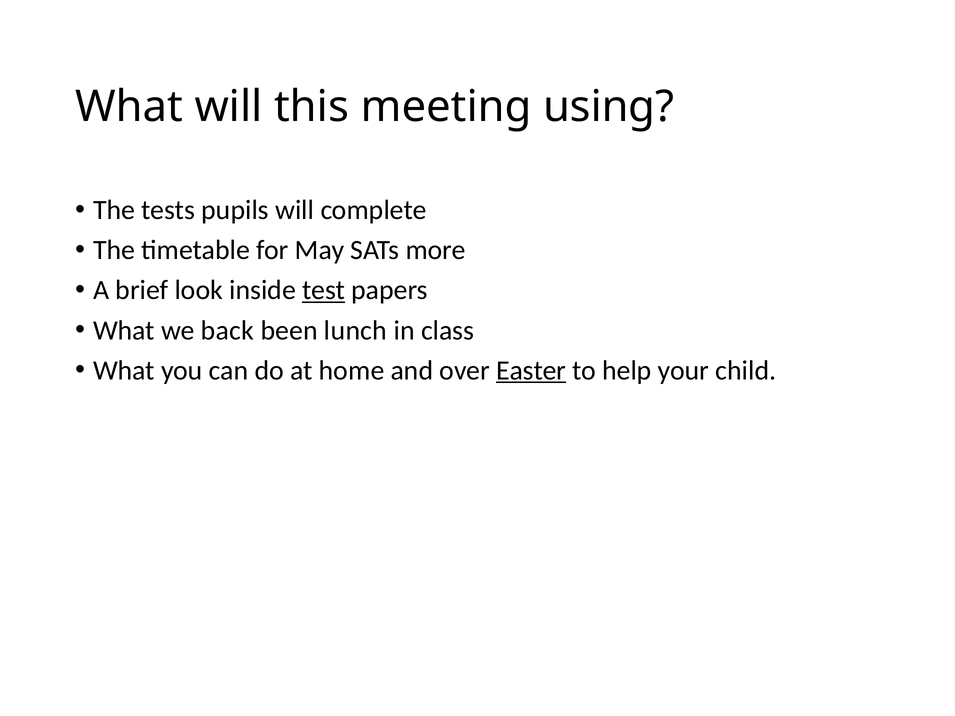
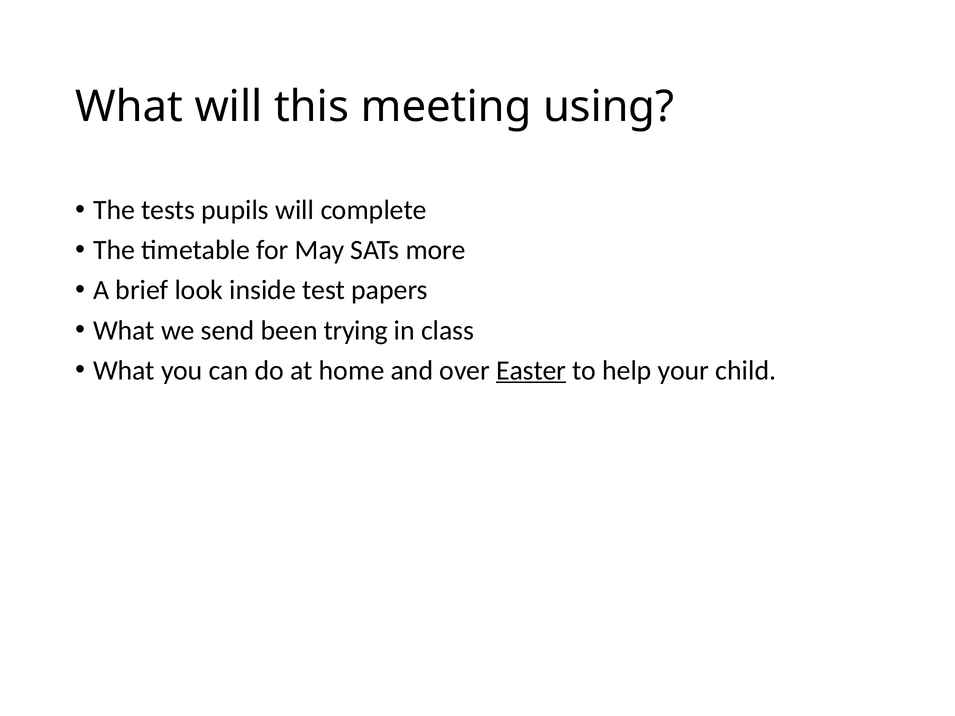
test underline: present -> none (324, 290)
back: back -> send (228, 330)
lunch: lunch -> trying (356, 330)
